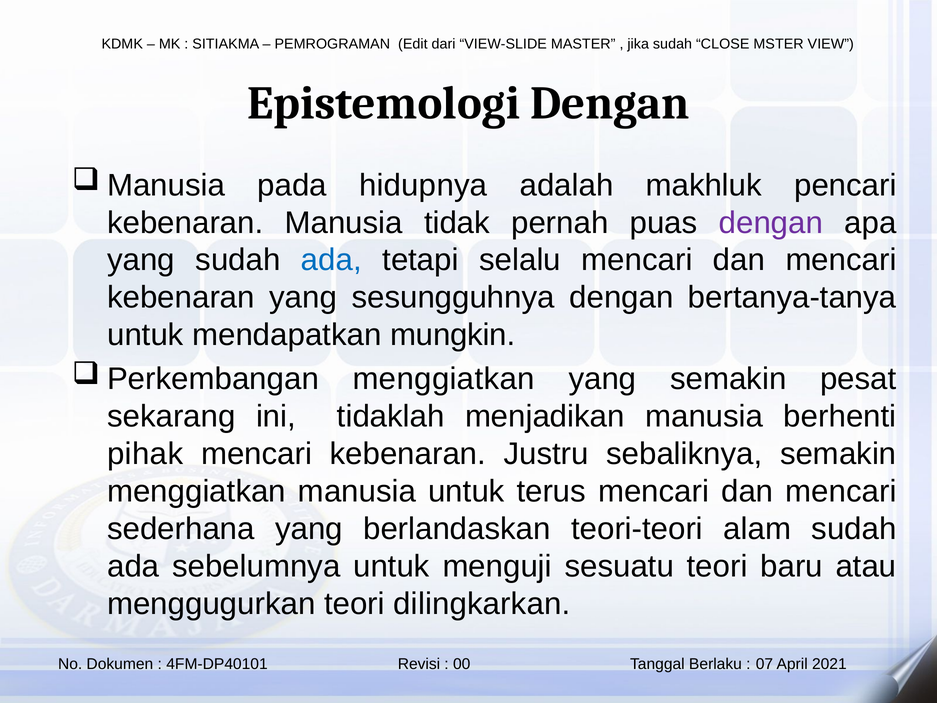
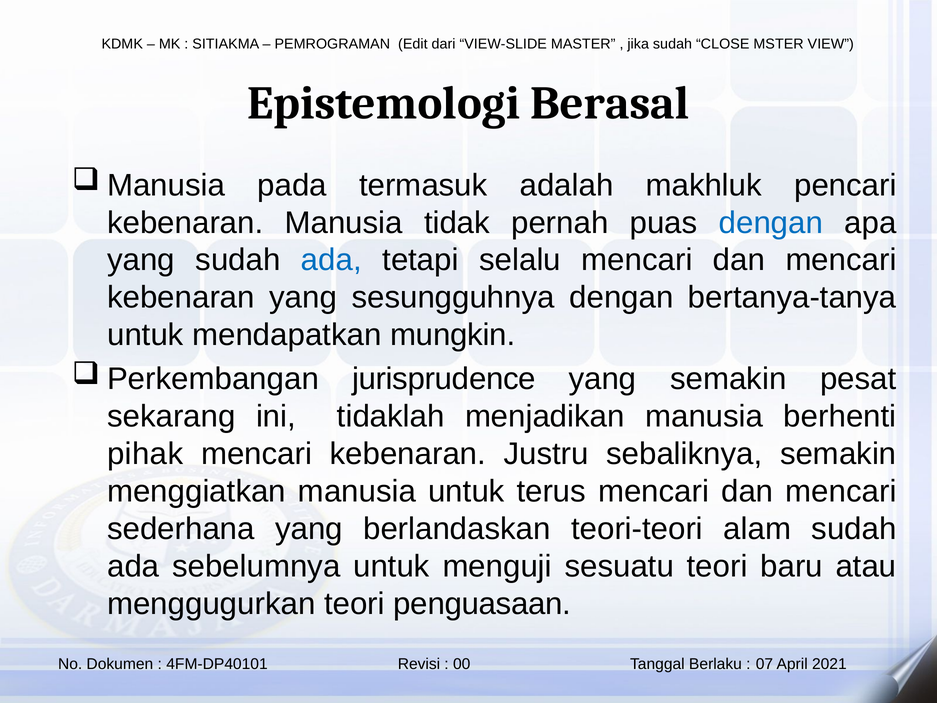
Epistemologi Dengan: Dengan -> Berasal (610, 103)
hidupnya: hidupnya -> termasuk (423, 185)
dengan colour: purple -> blue (771, 223)
menggiatkan: menggiatkan -> jurisprudence (444, 379)
dilingkarkan: dilingkarkan -> penguasaan (482, 604)
